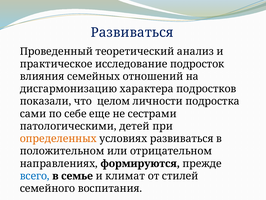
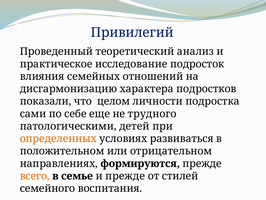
Развиваться: Развиваться -> Привилегий (132, 32)
сестрами: сестрами -> трудного (152, 114)
всего colour: blue -> orange (35, 176)
и климат: климат -> прежде (125, 176)
